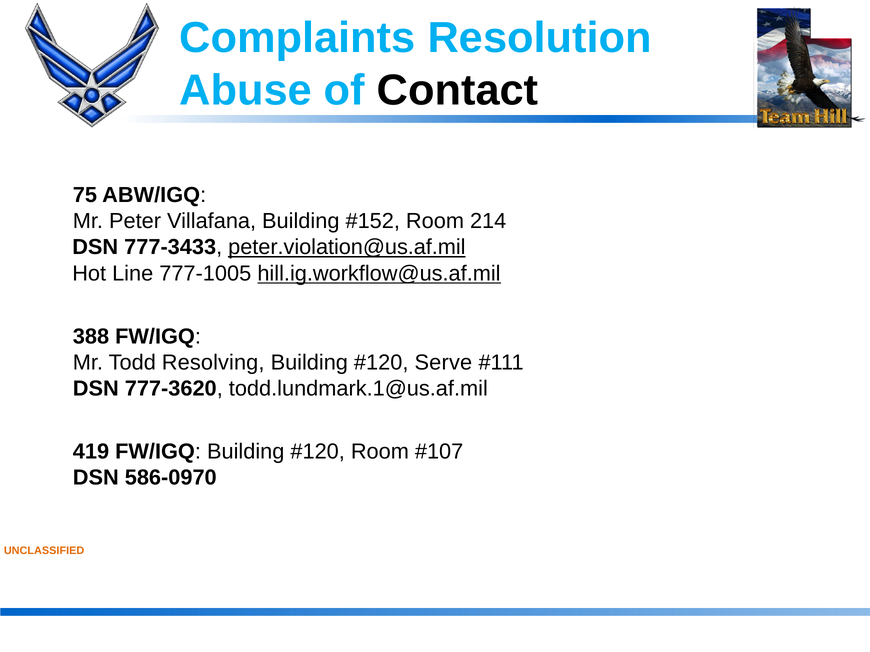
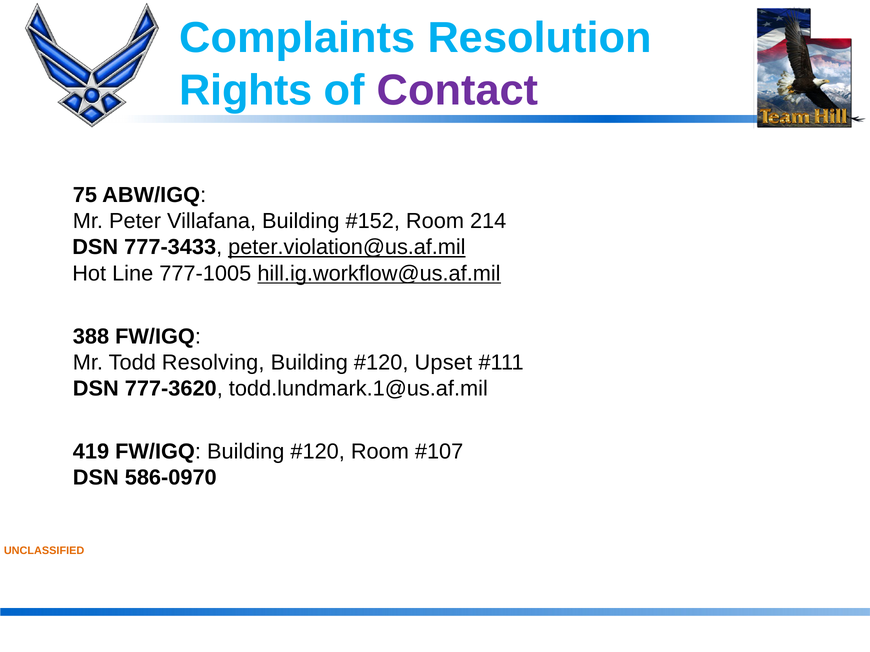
Abuse: Abuse -> Rights (246, 90)
Contact colour: black -> purple (458, 90)
Serve: Serve -> Upset (443, 363)
